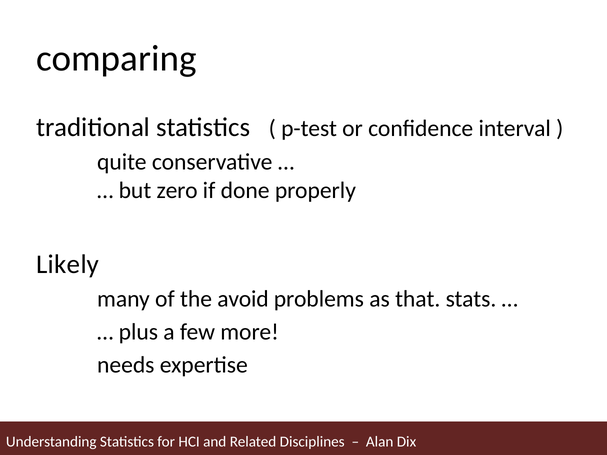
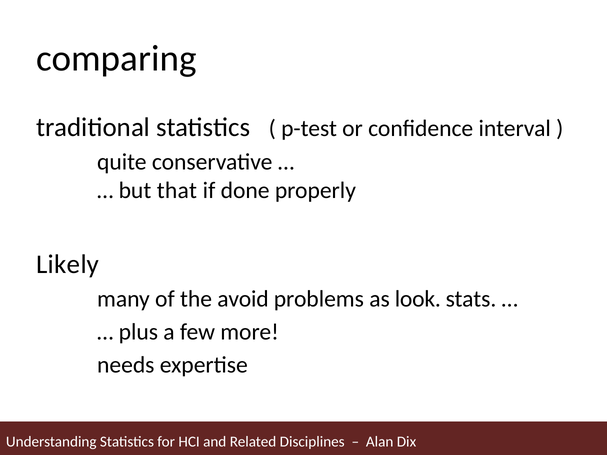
zero: zero -> that (177, 191)
that: that -> look (418, 299)
